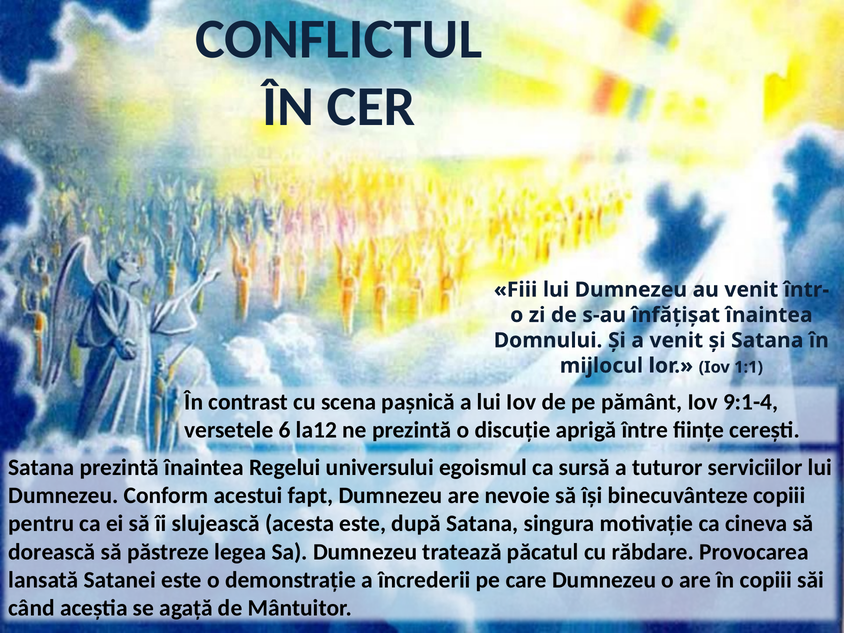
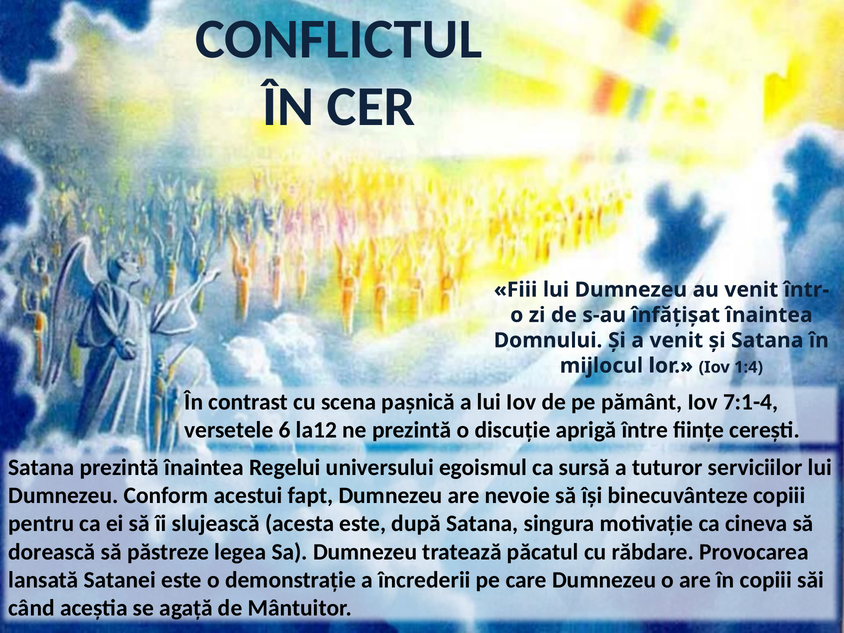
1:1: 1:1 -> 1:4 (749, 367)
9:1-4: 9:1-4 -> 7:1-4 (751, 402)
